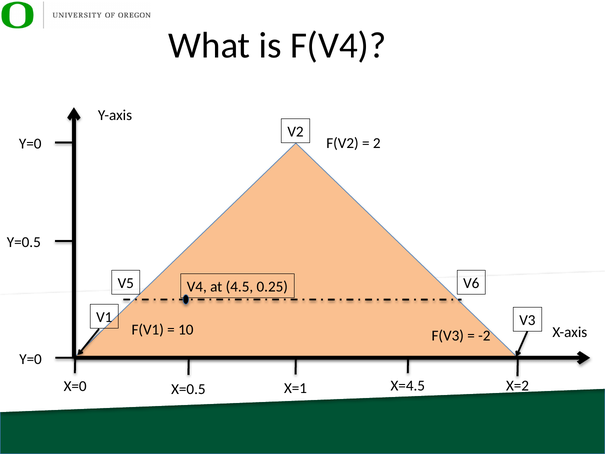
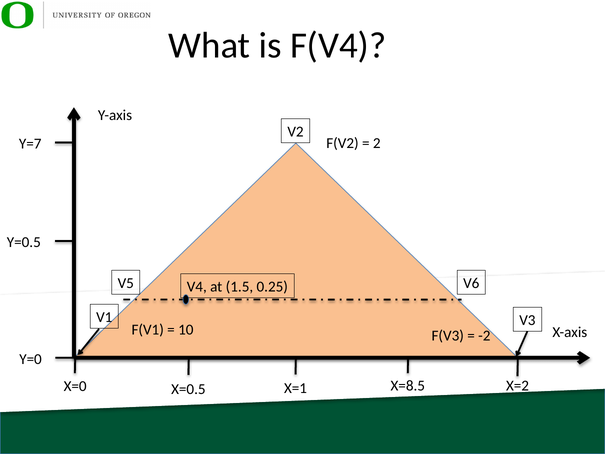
Y=0: Y=0 -> Y=7 (30, 144)
4.5: 4.5 -> 1.5 (239, 287)
X=4.5: X=4.5 -> X=8.5 (408, 386)
